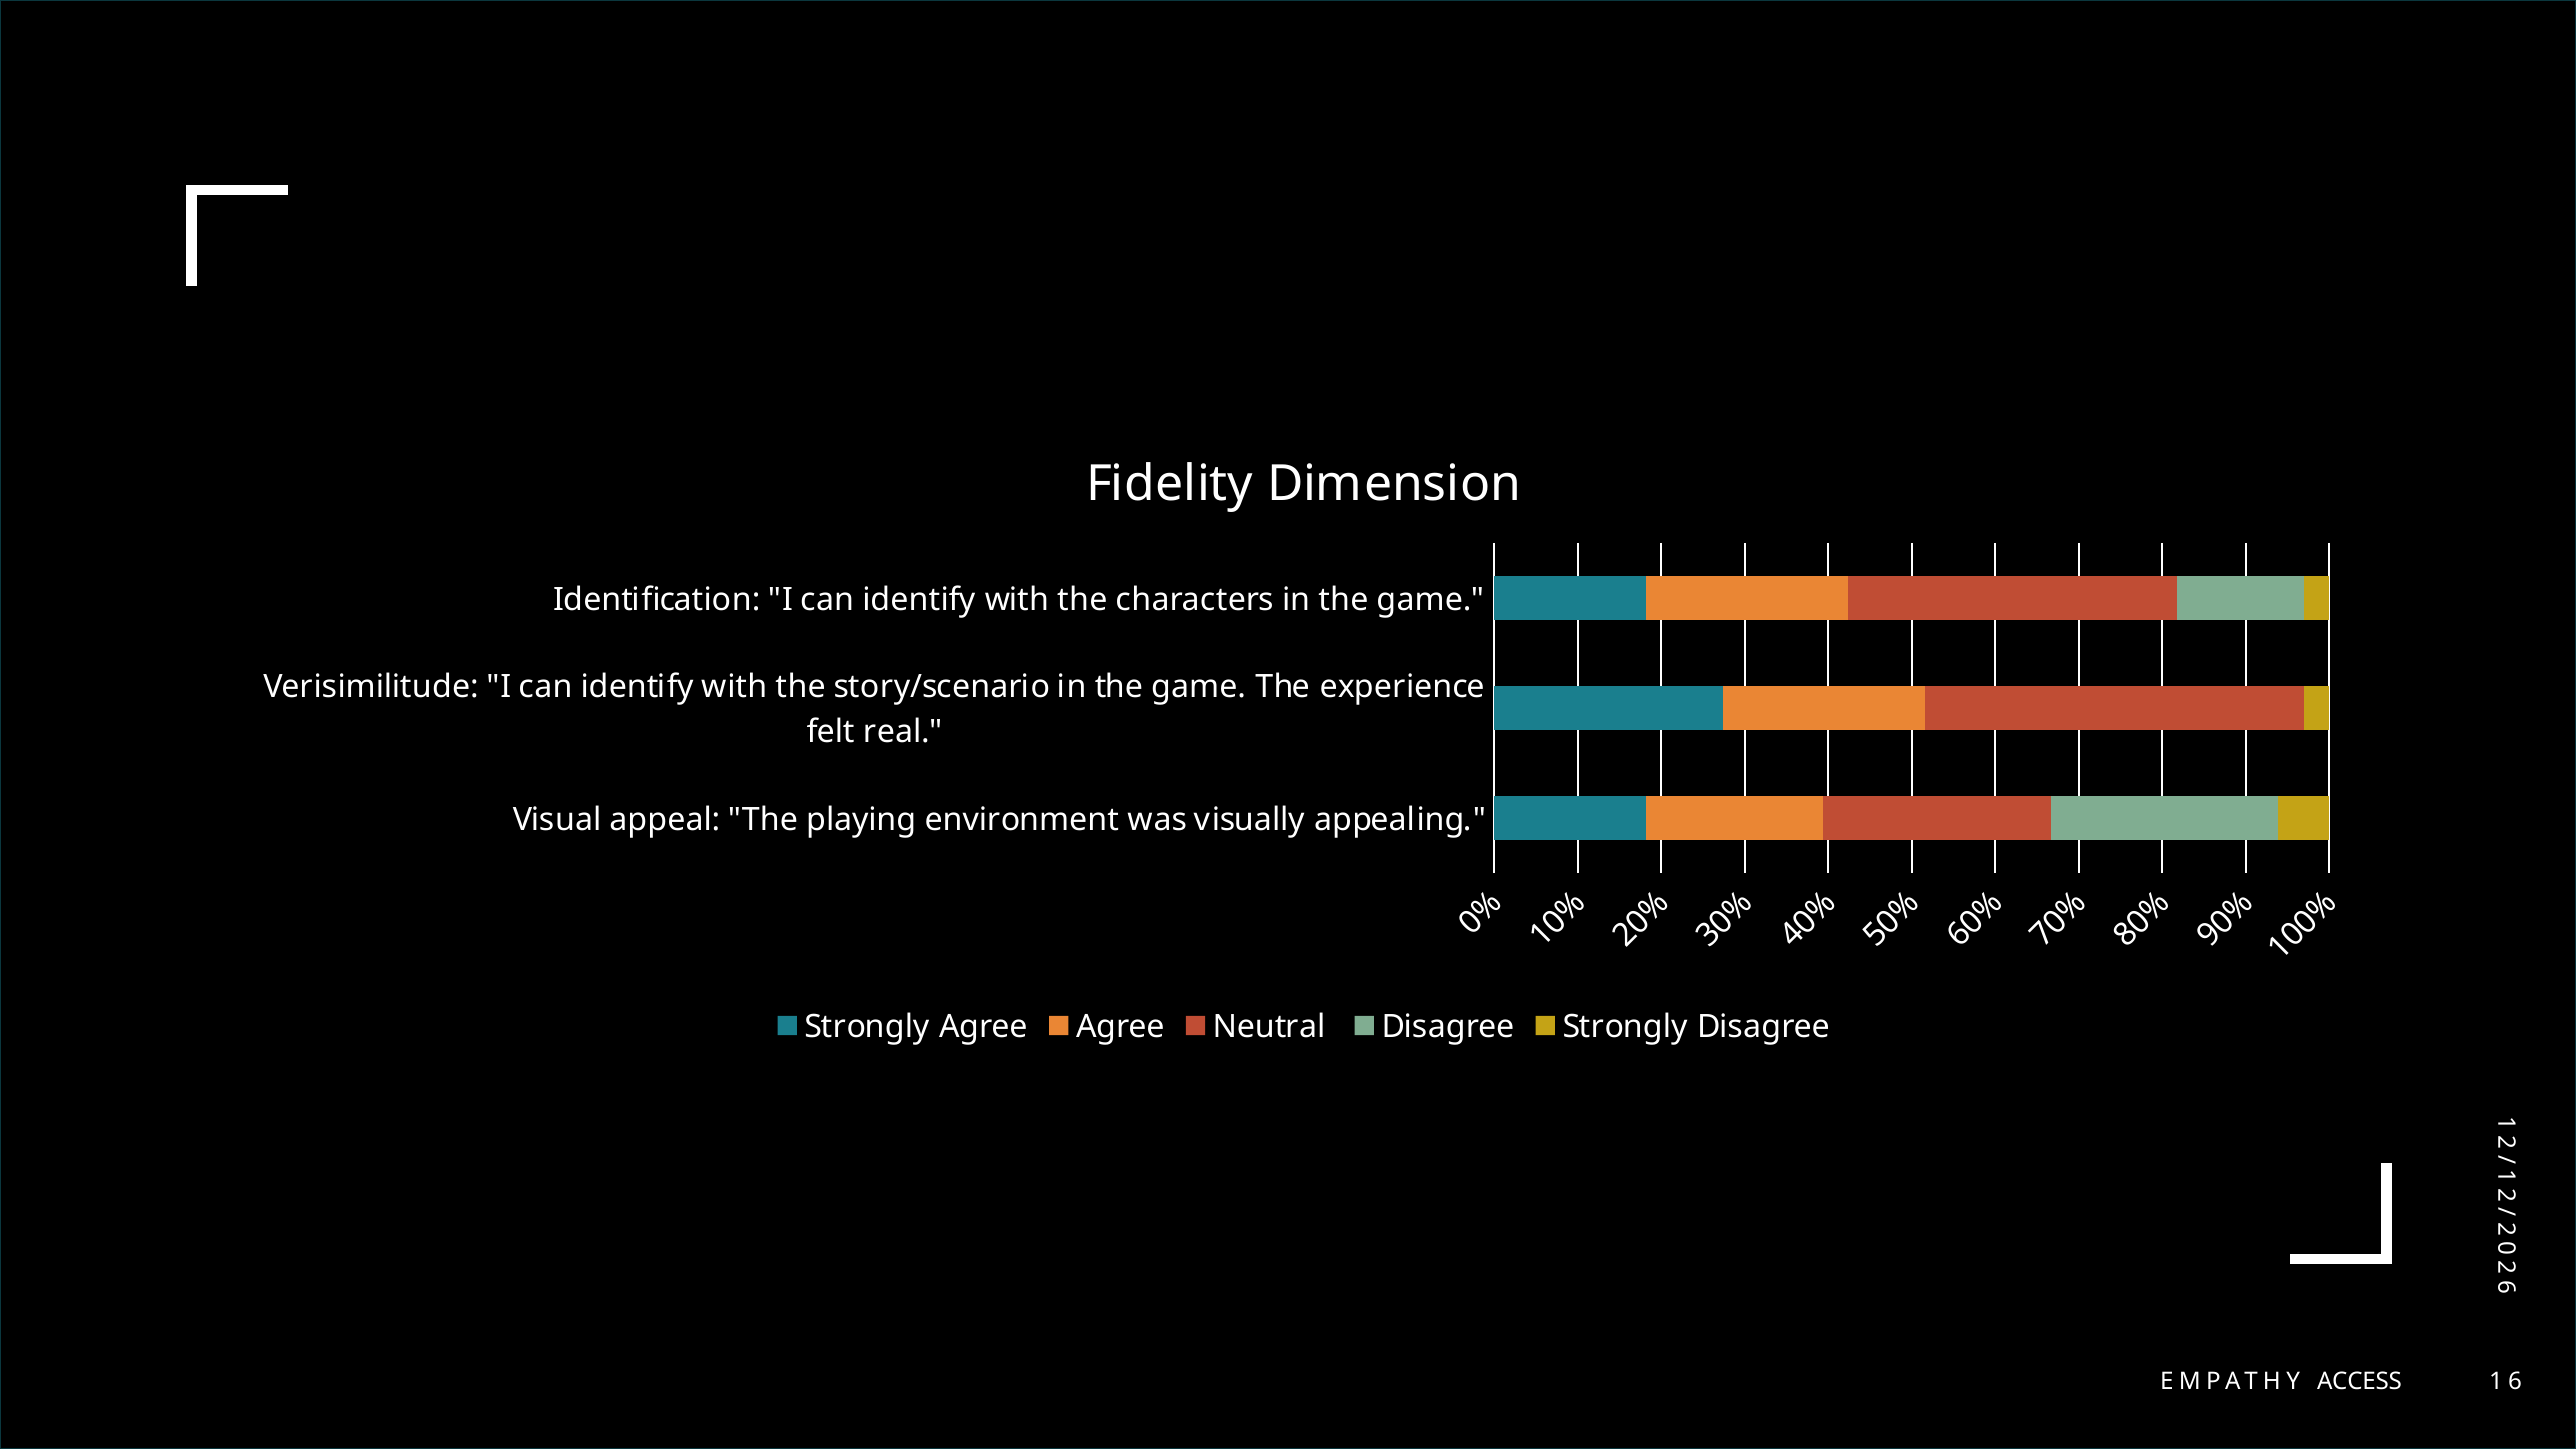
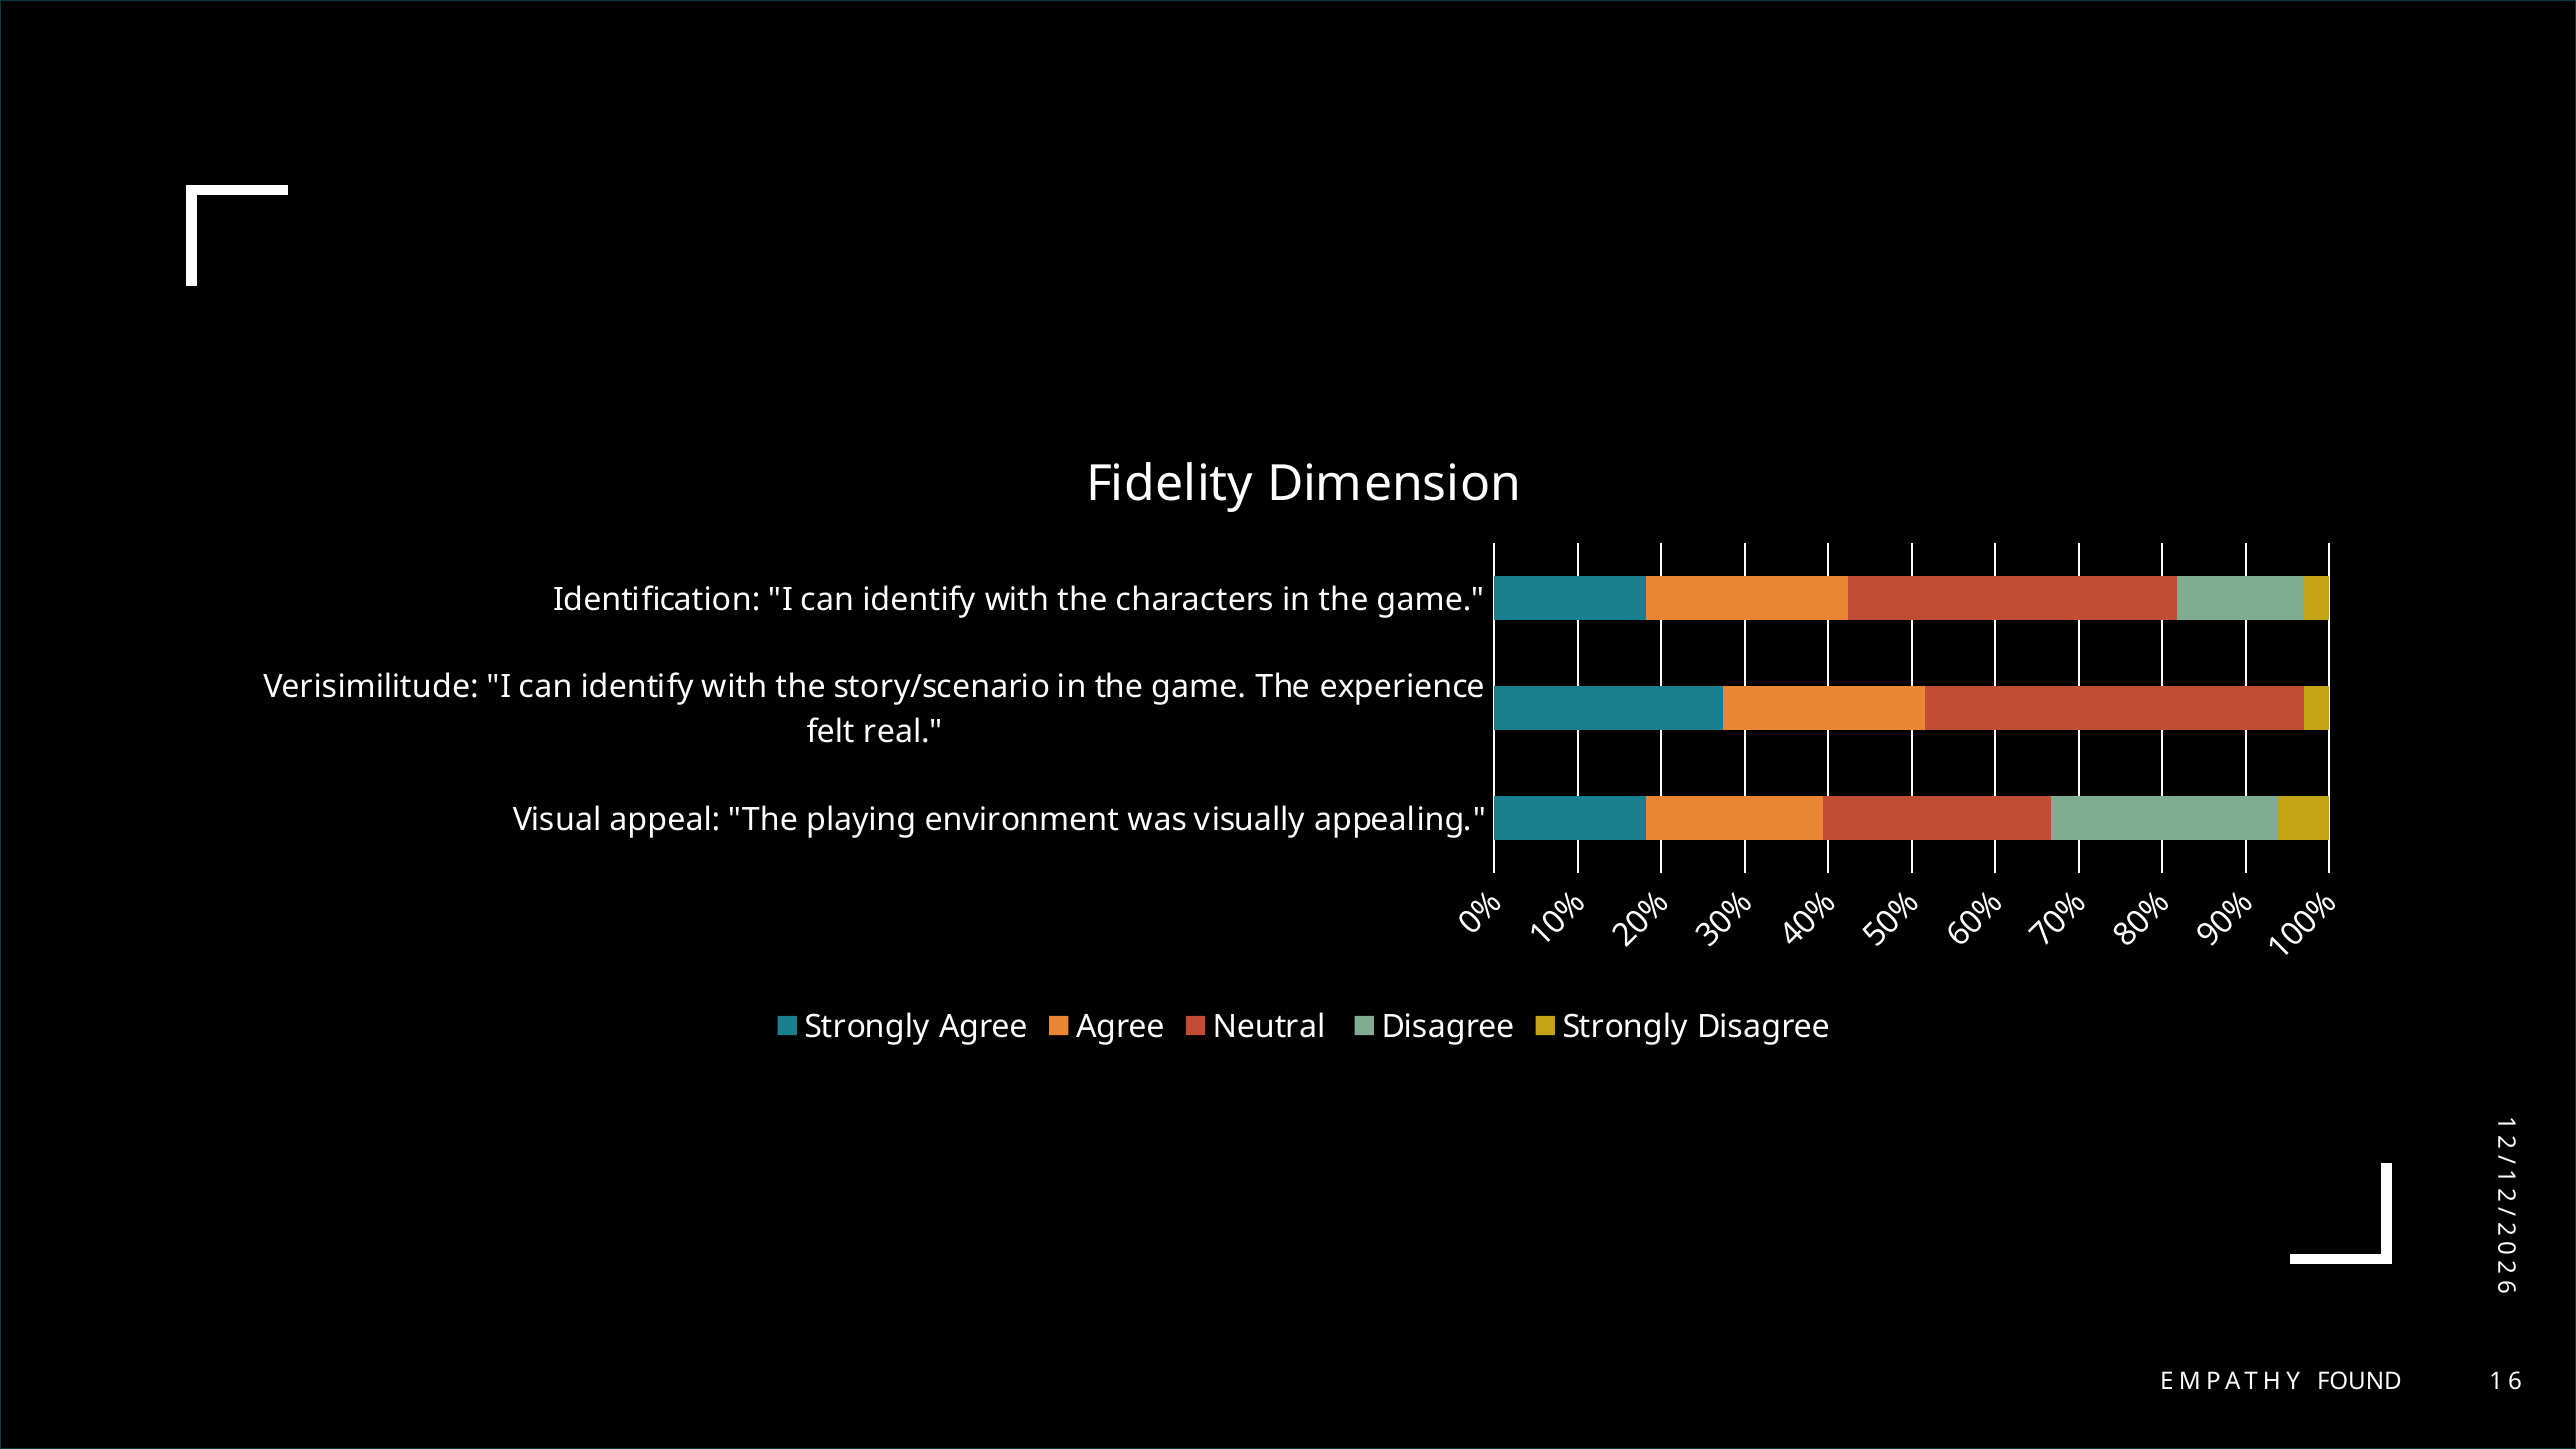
ACCESS: ACCESS -> FOUND (2359, 1381)
